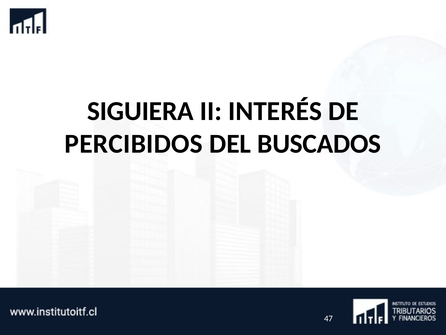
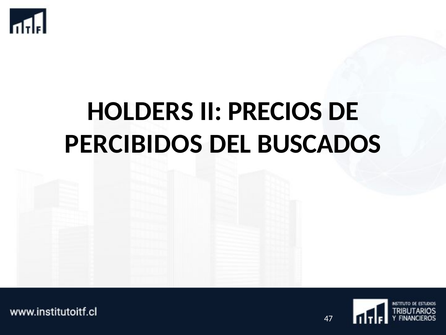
SIGUIERA: SIGUIERA -> HOLDERS (140, 111)
INTERÉS: INTERÉS -> PRECIOS (275, 111)
